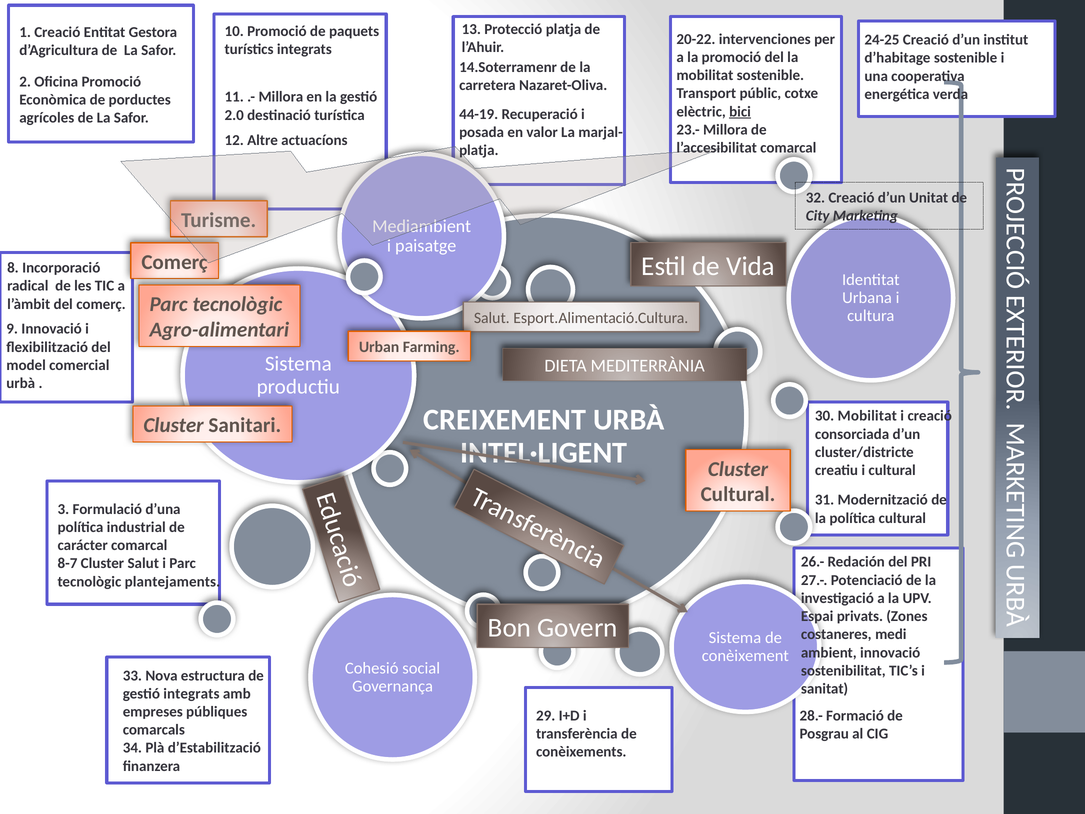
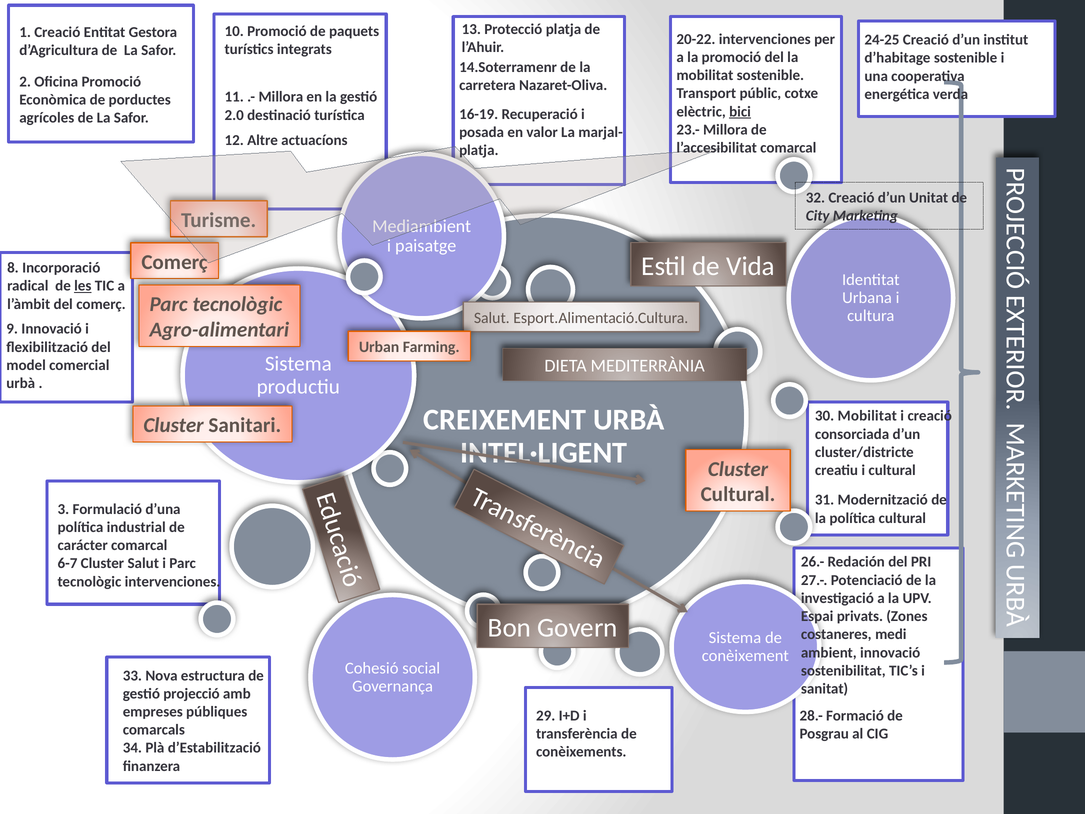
44-19: 44-19 -> 16-19 (479, 114)
les underline: none -> present (83, 286)
8-7: 8-7 -> 6-7 (67, 563)
tecnològic plantejaments: plantejaments -> intervenciones (173, 581)
gestió integrats: integrats -> projecció (191, 693)
